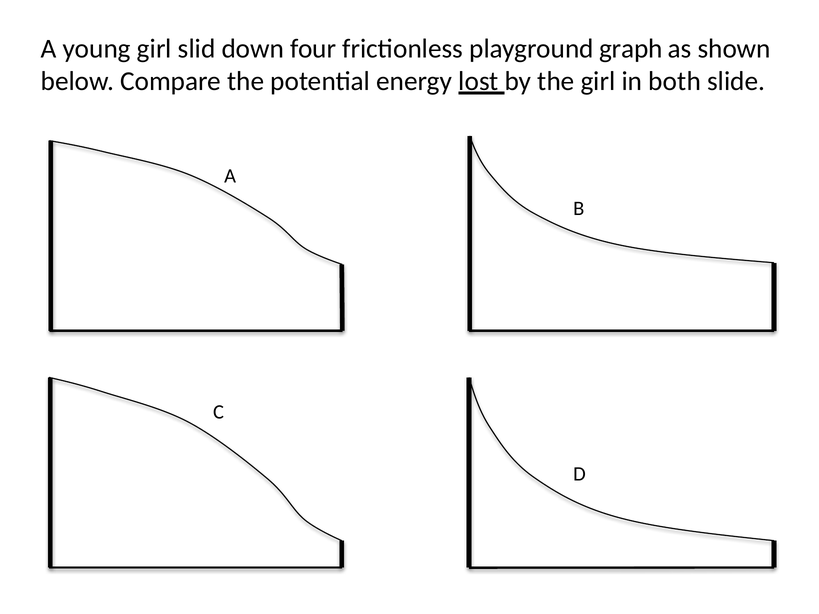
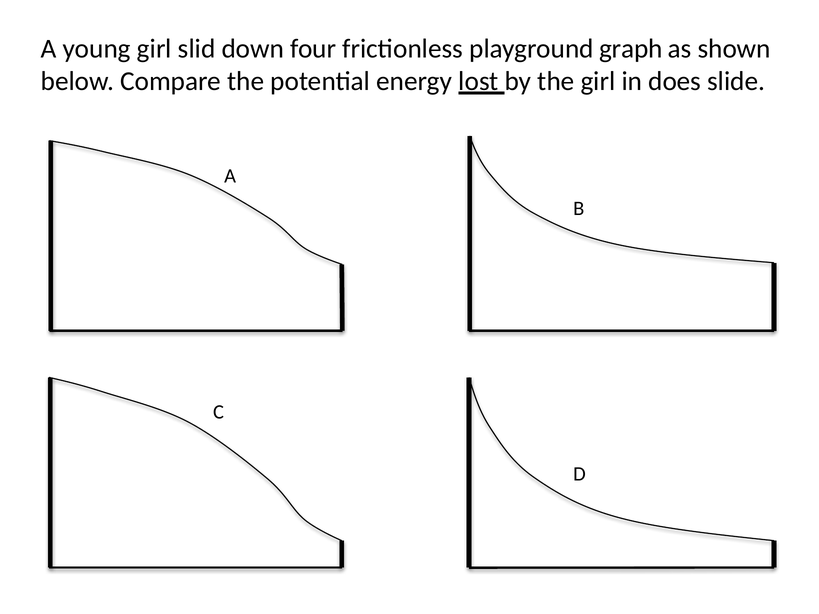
both: both -> does (675, 81)
